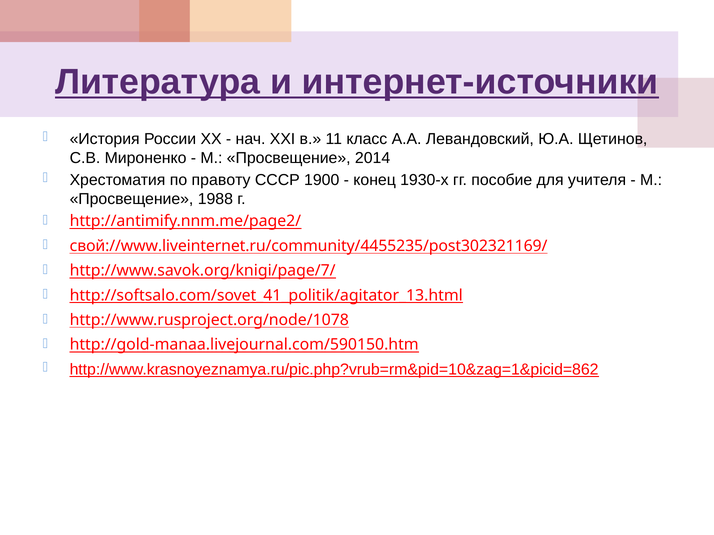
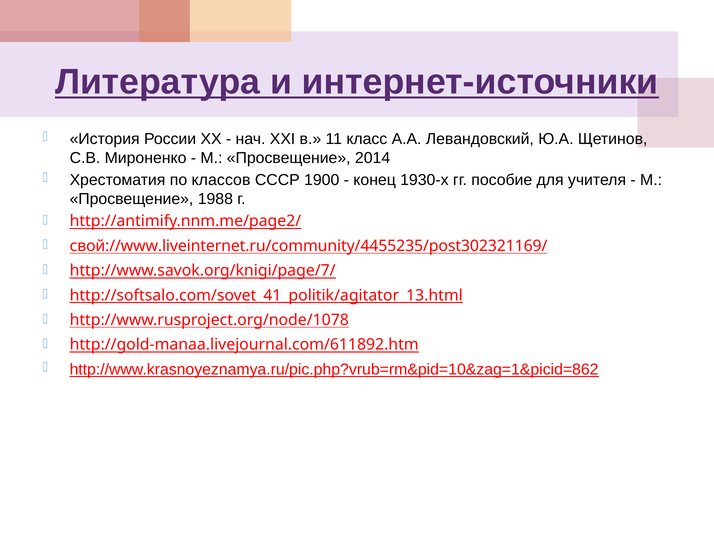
правоту: правоту -> классов (221, 180)
http://gold-manaa.livejournal.com/590150.htm: http://gold-manaa.livejournal.com/590150.htm -> http://gold-manaa.livejournal.com/611892.htm (244, 345)
